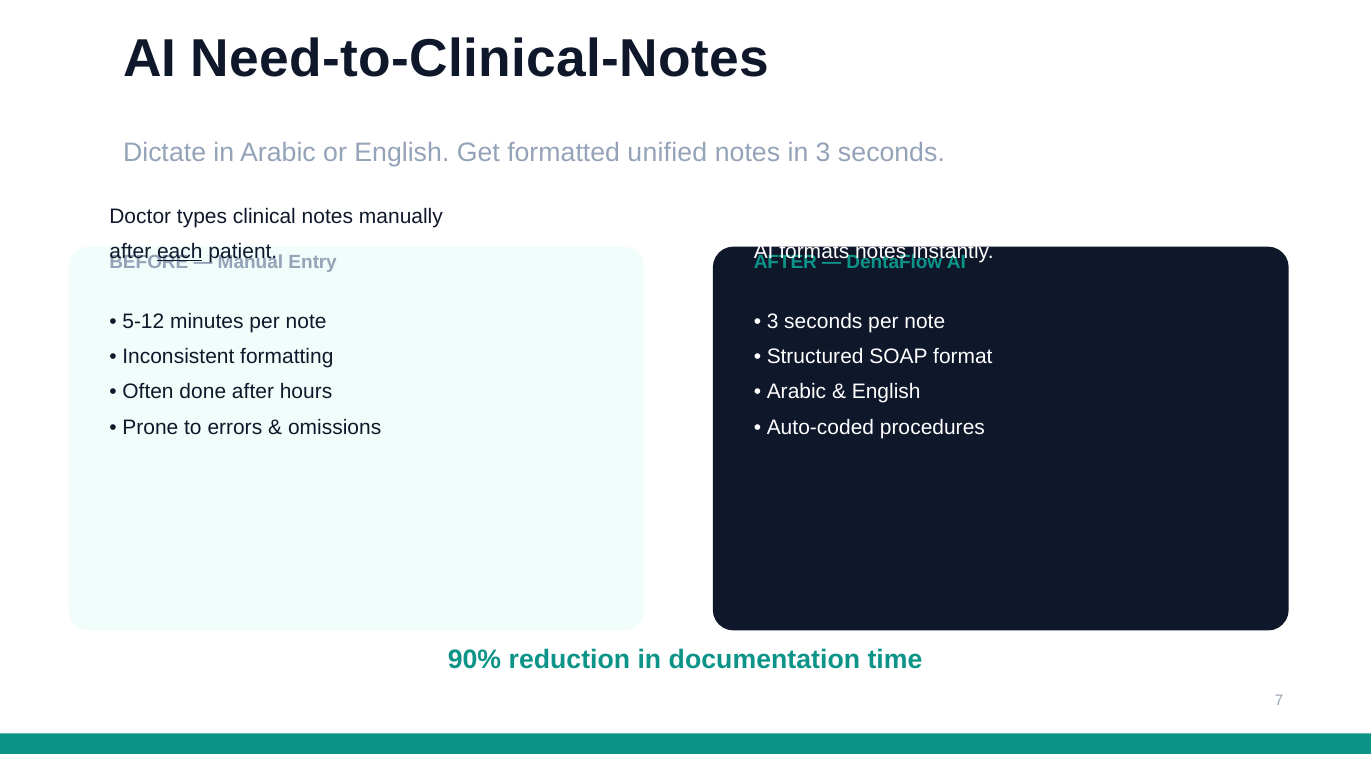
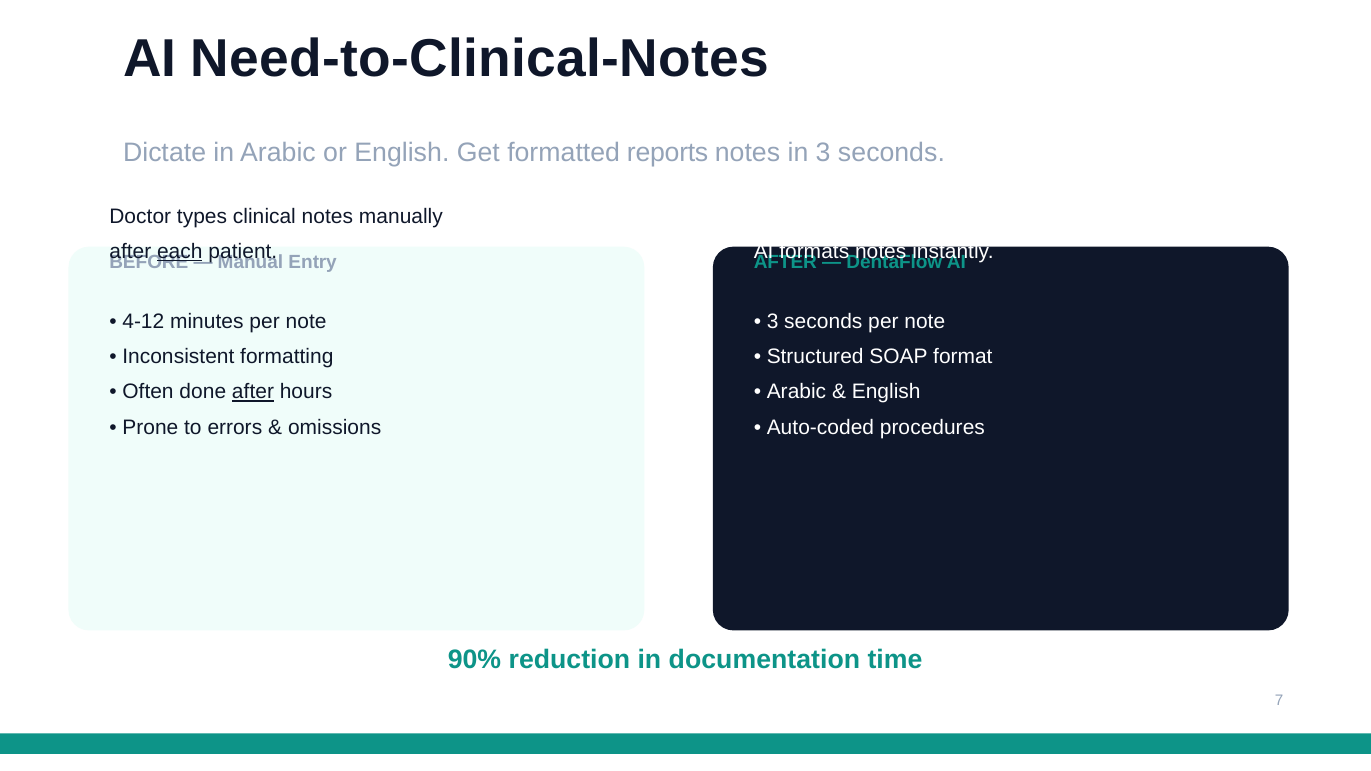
unified: unified -> reports (668, 153)
5-12: 5-12 -> 4-12 (143, 322)
after underline: none -> present (253, 392)
